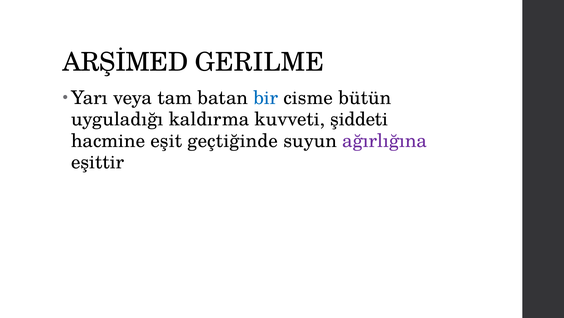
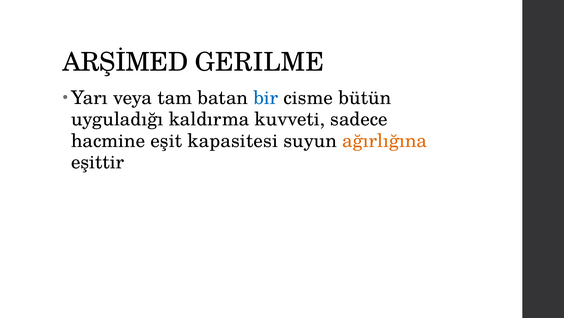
şiddeti: şiddeti -> sadece (359, 119)
geçtiğinde: geçtiğinde -> kapasitesi (233, 141)
ağırlığına colour: purple -> orange (385, 141)
